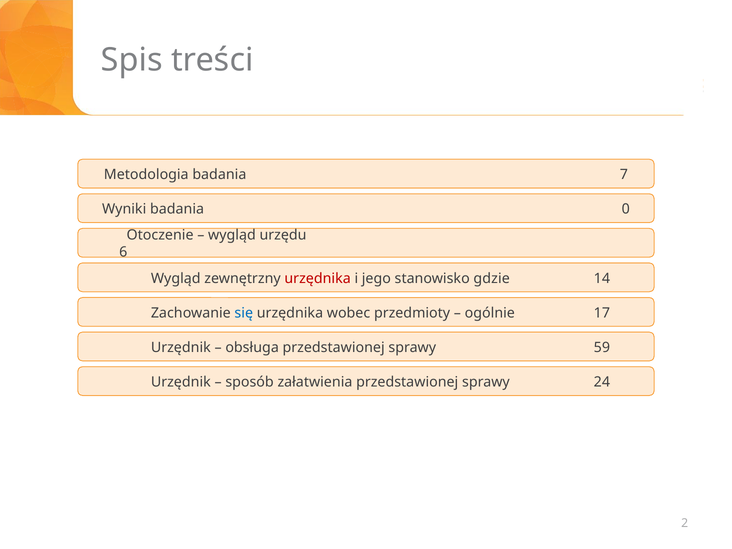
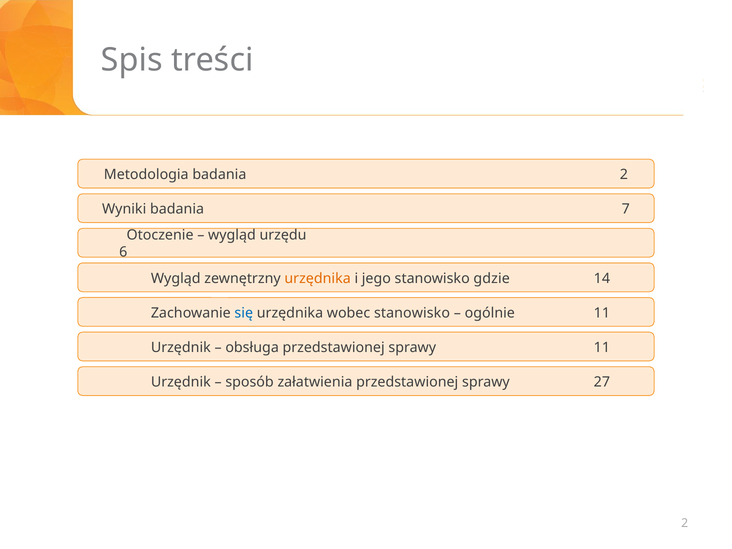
badania 7: 7 -> 2 (624, 175)
0: 0 -> 7 (626, 209)
urzędnika colour: red -> orange (318, 278)
wobec przedmioty: przedmioty -> stanowisko (412, 313)
ogólnie 17: 17 -> 11 (602, 313)
sprawy 59: 59 -> 11 (602, 348)
24: 24 -> 27 (602, 382)
